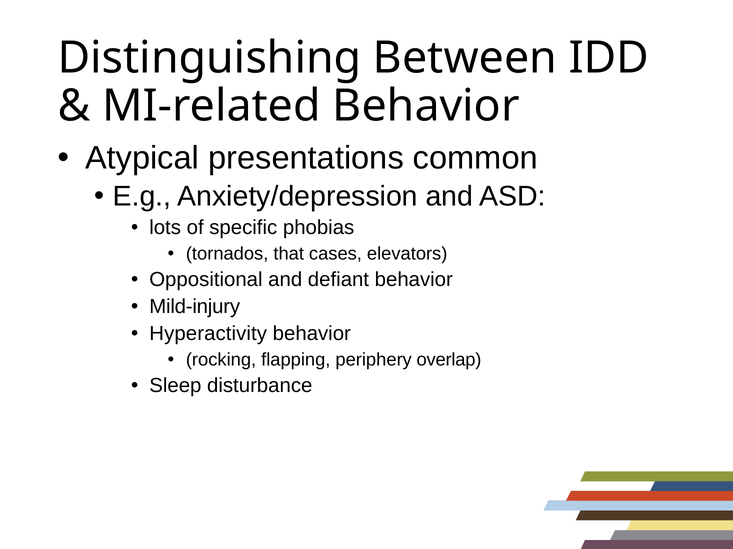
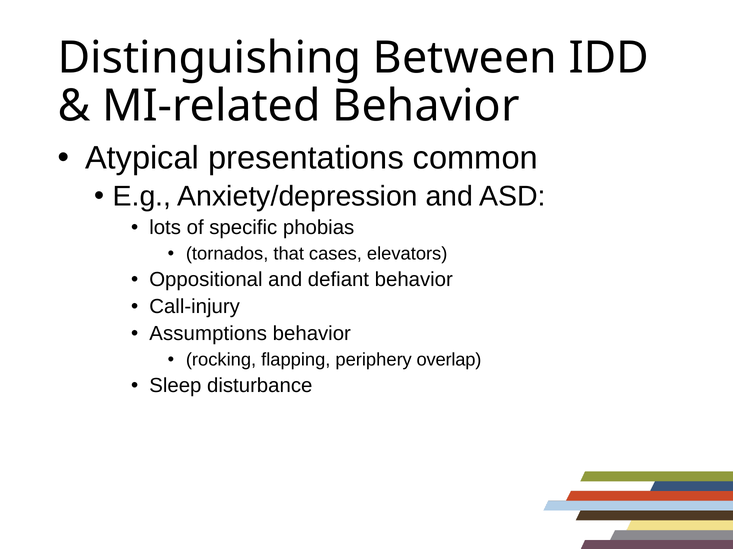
Mild-injury: Mild-injury -> Call-injury (195, 307)
Hyperactivity: Hyperactivity -> Assumptions (208, 334)
